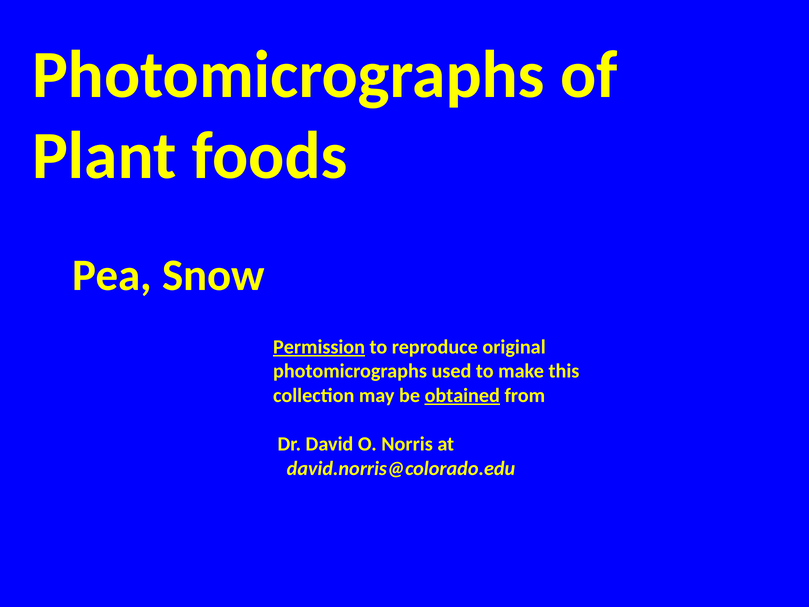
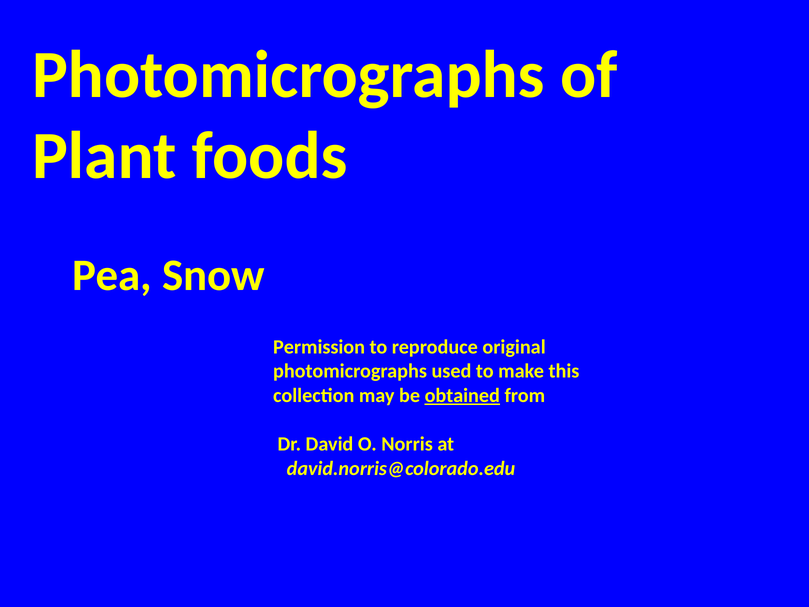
Permission underline: present -> none (319, 347)
